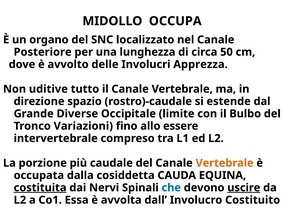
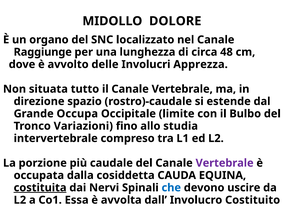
OCCUPA: OCCUPA -> DOLORE (175, 21)
Posteriore: Posteriore -> Raggiunge (43, 52)
50: 50 -> 48 (226, 52)
uditive: uditive -> situata (48, 89)
Diverse: Diverse -> Occupa (77, 114)
essere: essere -> studia (181, 126)
Vertebrale colour: orange -> purple (225, 163)
uscire underline: present -> none (244, 188)
